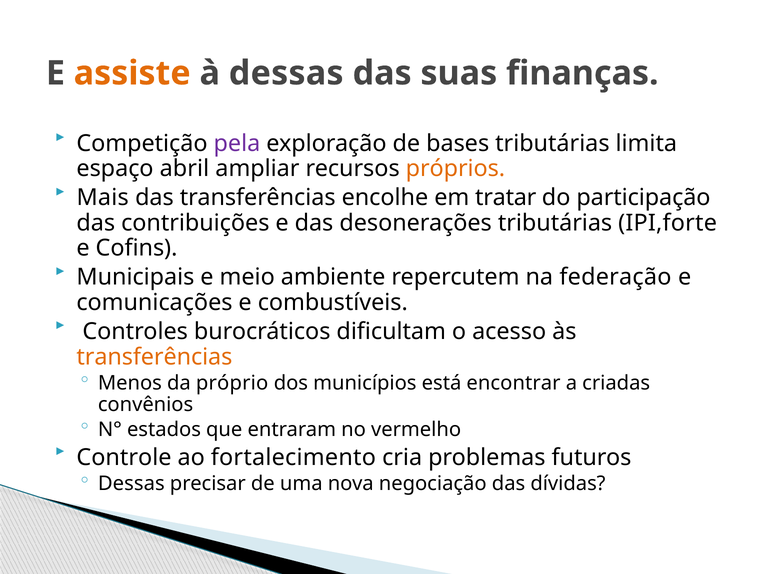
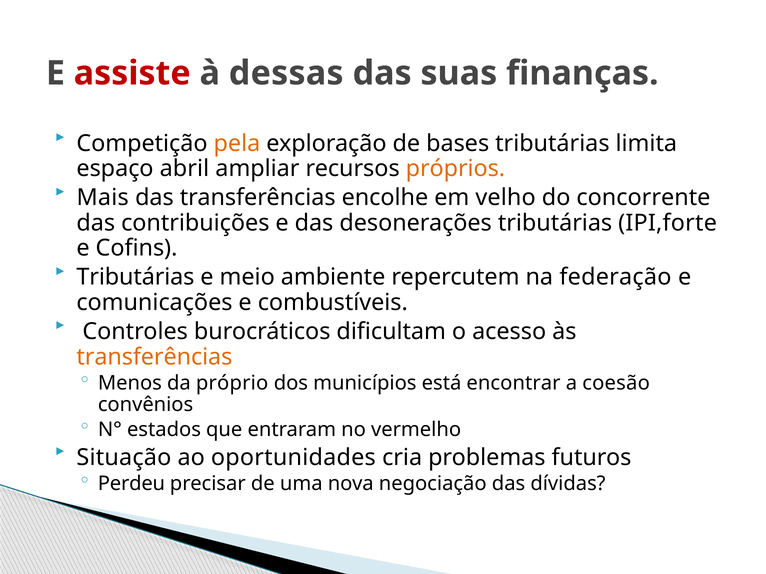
assiste colour: orange -> red (132, 73)
pela colour: purple -> orange (237, 144)
tratar: tratar -> velho (506, 198)
participação: participação -> concorrente (643, 198)
Municipais: Municipais -> Tributárias (135, 278)
criadas: criadas -> coesão (616, 383)
Controle: Controle -> Situação (124, 458)
fortalecimento: fortalecimento -> oportunidades (293, 458)
Dessas: Dessas -> Perdeu (131, 484)
